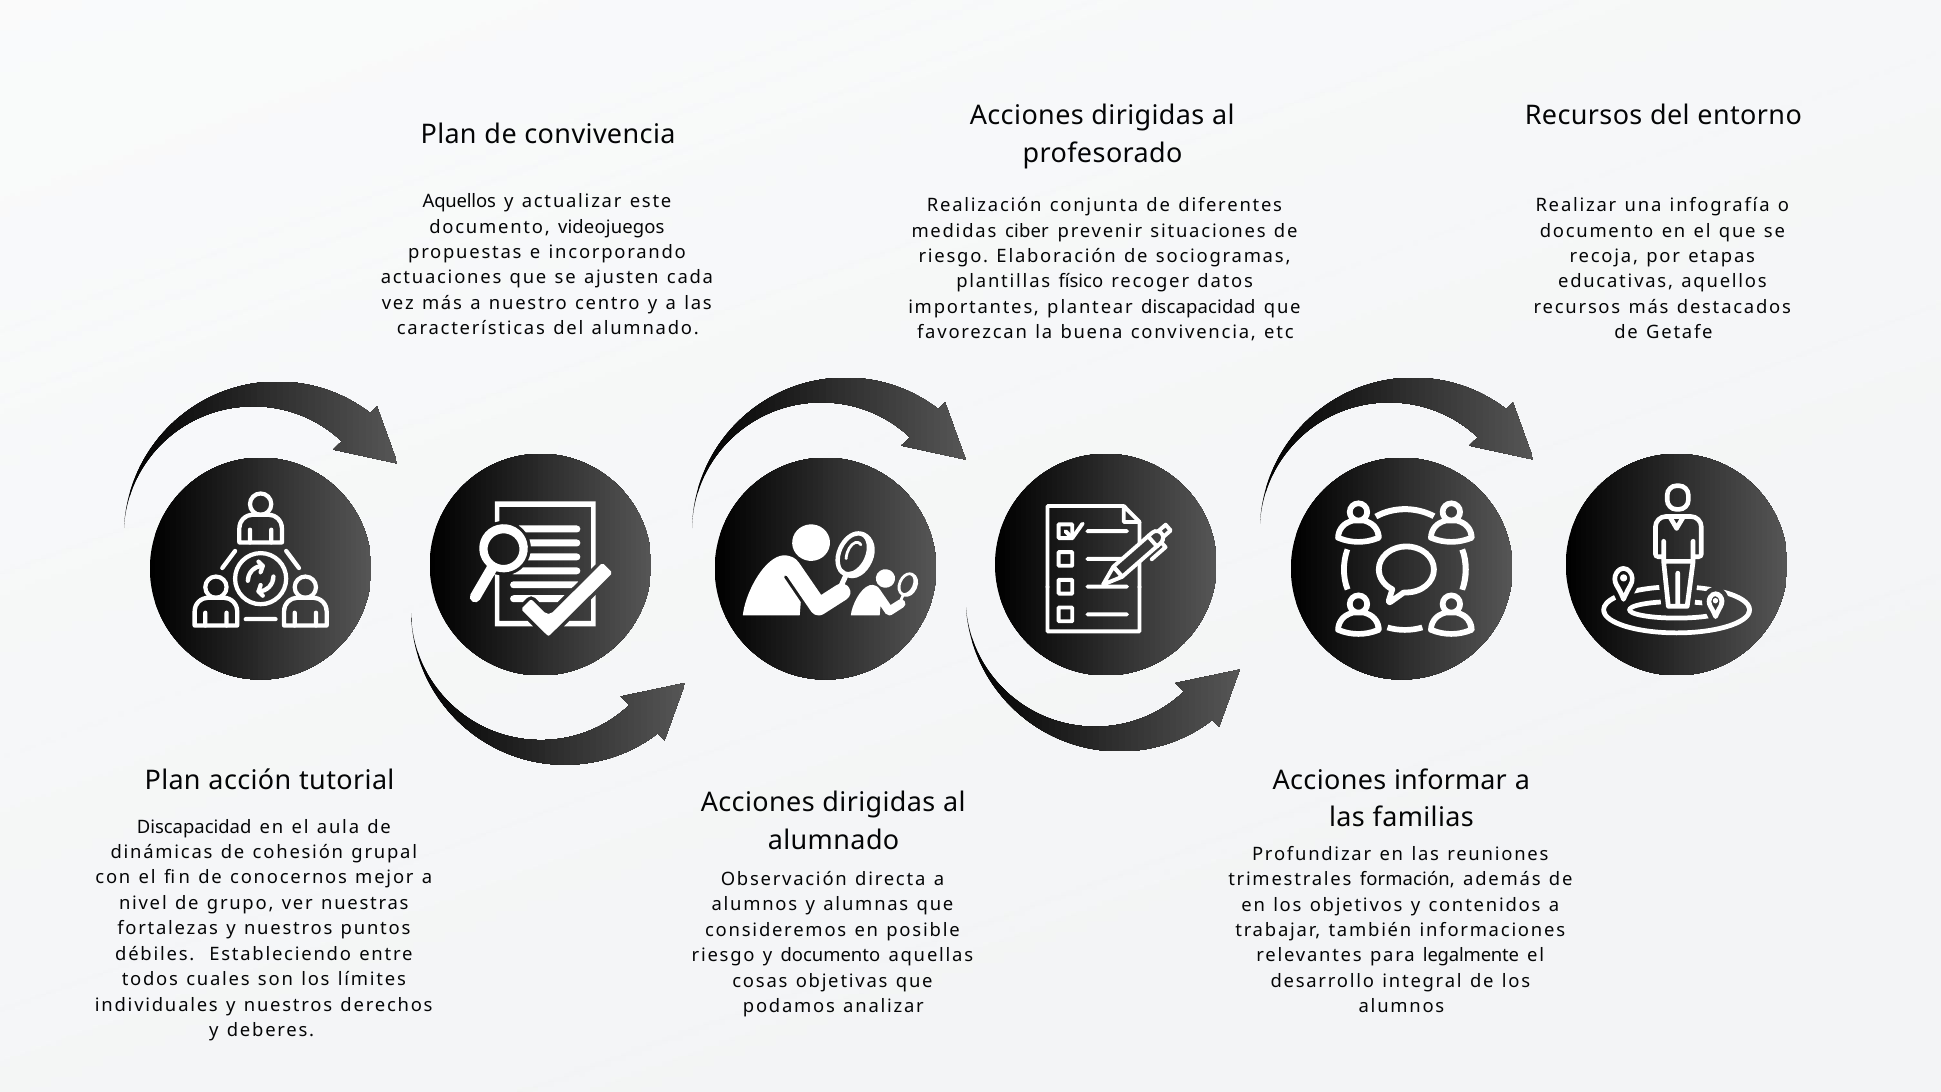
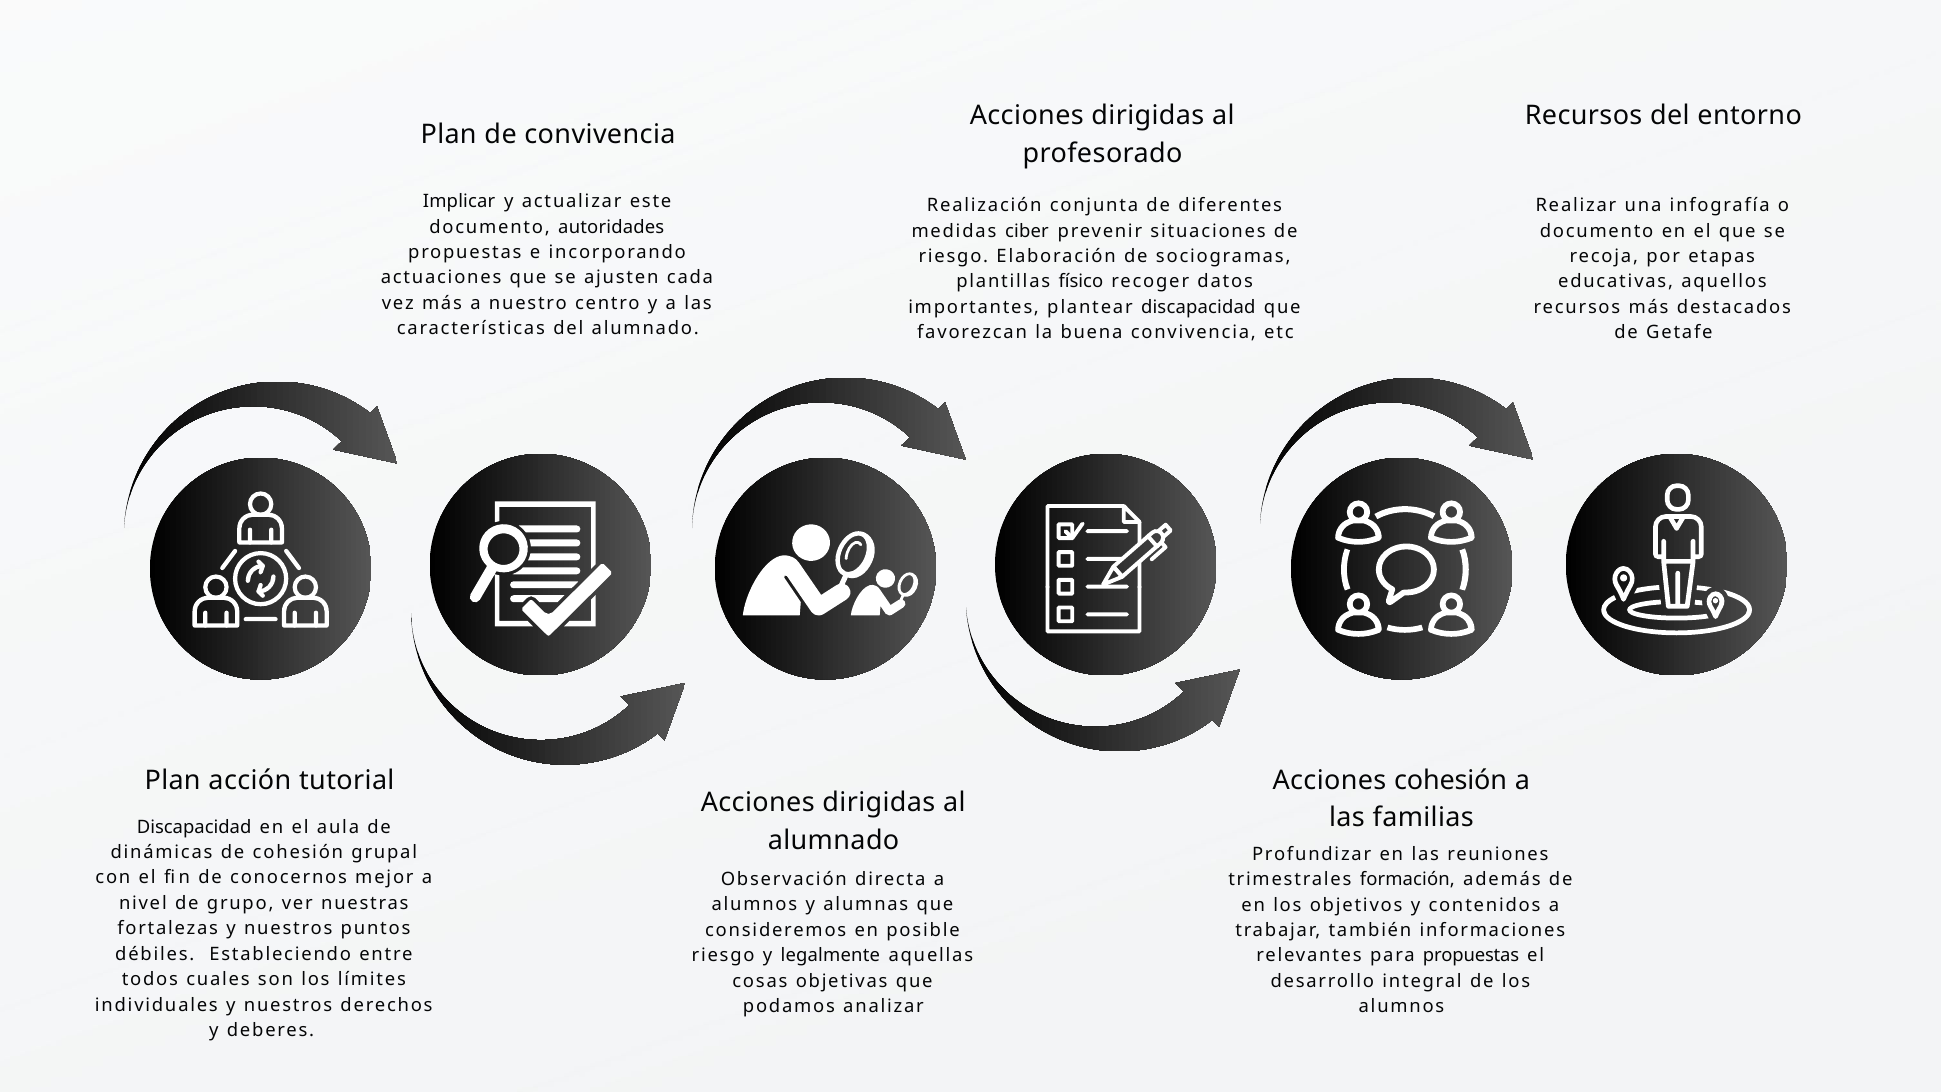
Aquellos: Aquellos -> Implicar (459, 202)
videojuegos: videojuegos -> autoridades (611, 227)
Acciones informar: informar -> cohesión (1451, 781)
y documento: documento -> legalmente (830, 955)
para legalmente: legalmente -> propuestas (1471, 956)
